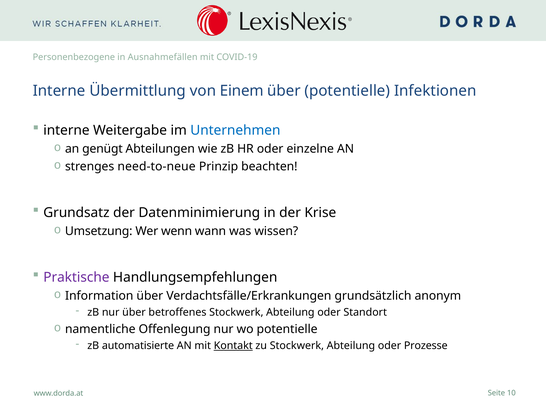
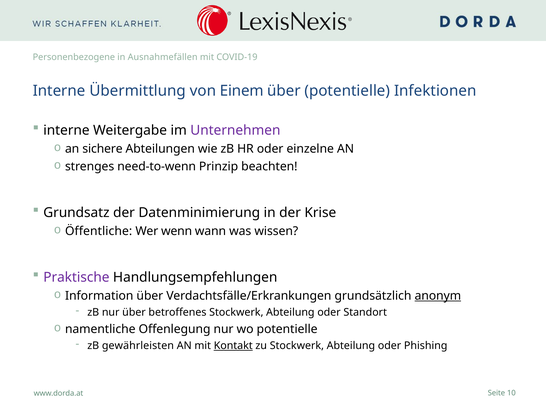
Unternehmen colour: blue -> purple (235, 130)
genügt: genügt -> sichere (102, 149)
need-to-neue: need-to-neue -> need-to-wenn (157, 166)
Umsetzung: Umsetzung -> Öffentliche (99, 231)
anonym underline: none -> present (438, 295)
automatisierte: automatisierte -> gewährleisten (138, 345)
Prozesse: Prozesse -> Phishing (426, 345)
